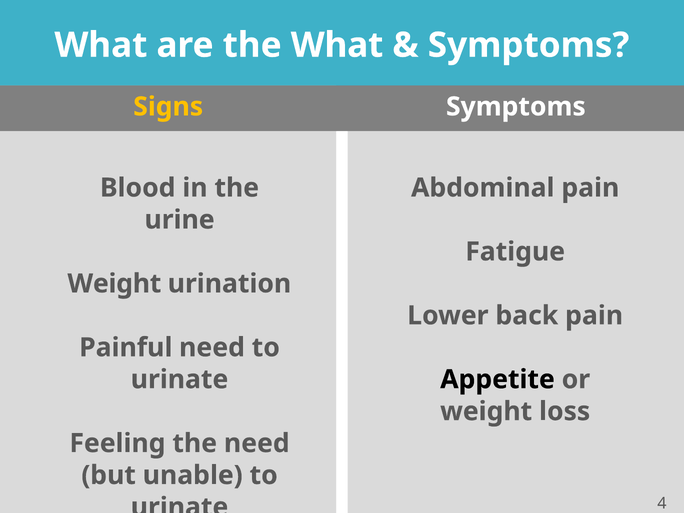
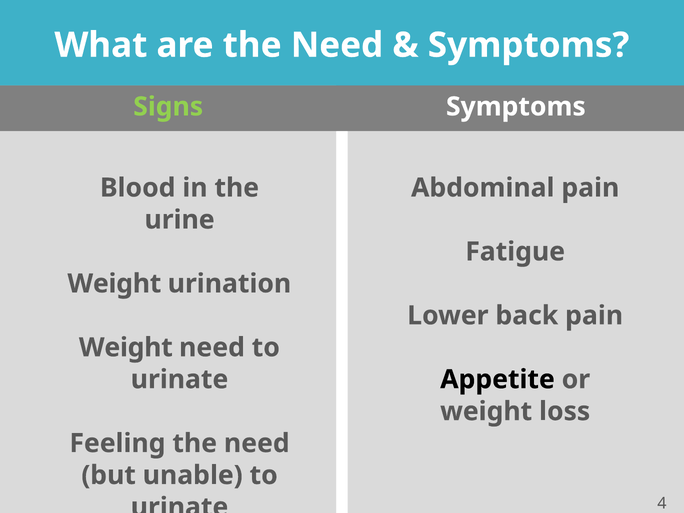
are the What: What -> Need (337, 45)
Signs colour: yellow -> light green (168, 107)
Painful: Painful -> Weight (126, 348)
